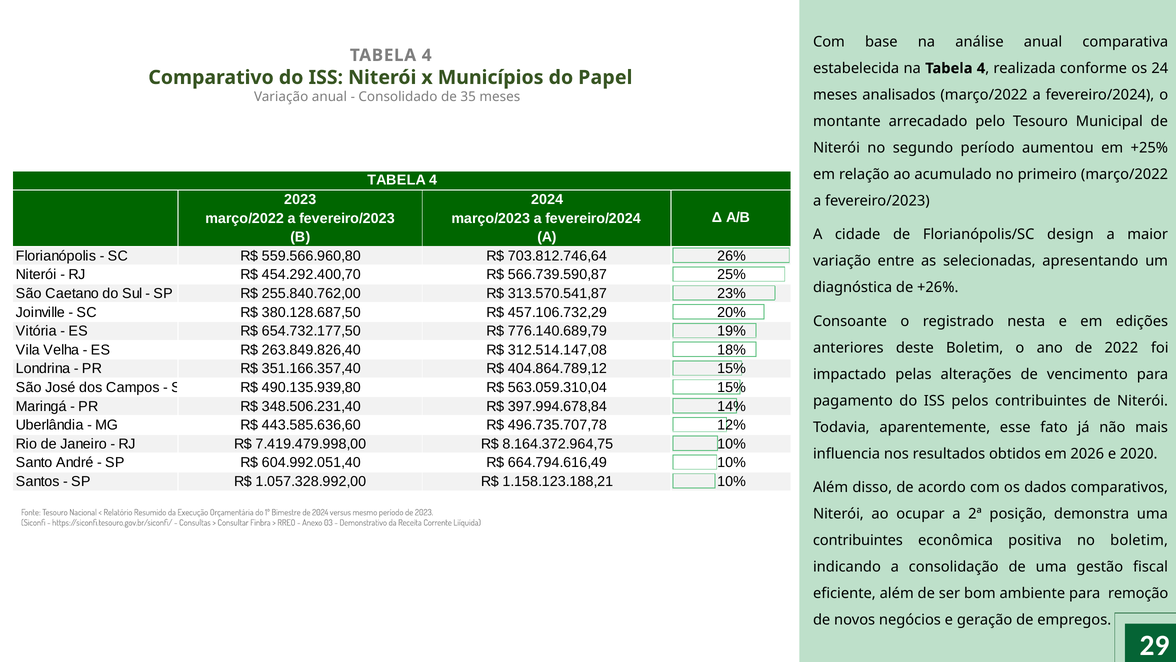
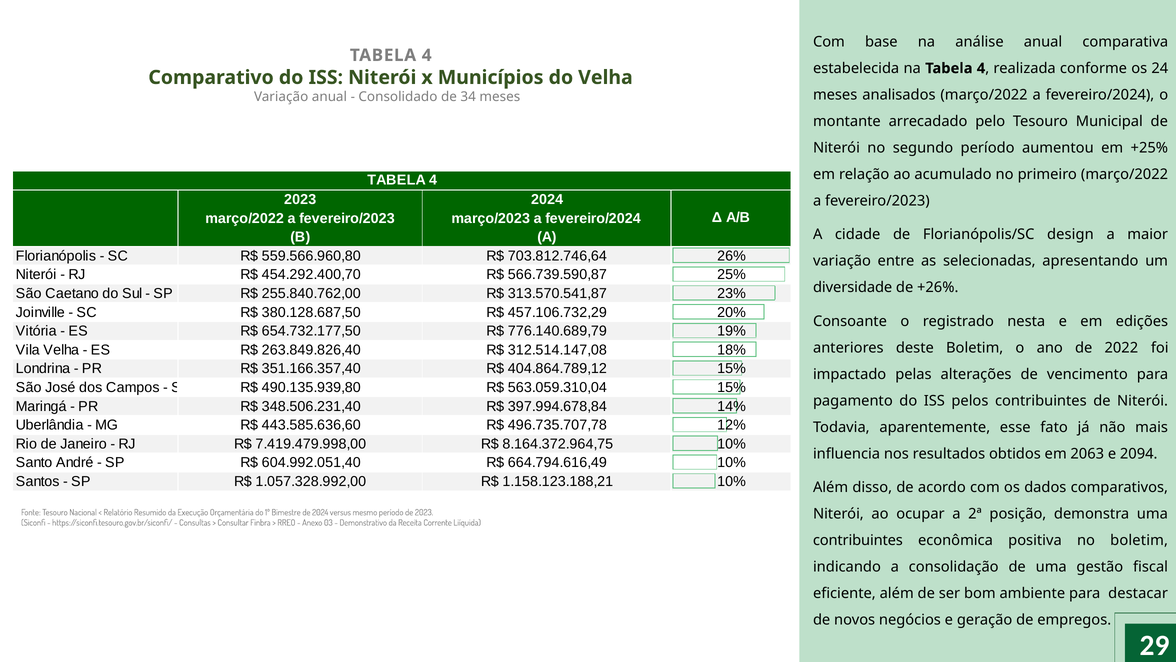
do Papel: Papel -> Velha (605, 77)
35: 35 -> 34 (468, 97)
diagnóstica: diagnóstica -> diversidade (853, 287)
2026: 2026 -> 2063 (1087, 453)
2020: 2020 -> 2094 (1139, 453)
remoção: remoção -> destacar (1138, 593)
